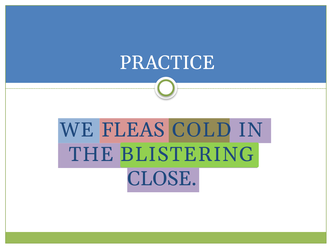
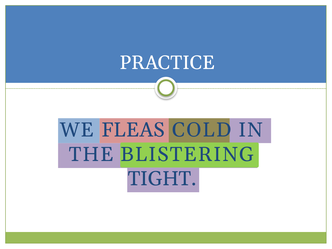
CLOSE: CLOSE -> TIGHT (162, 179)
